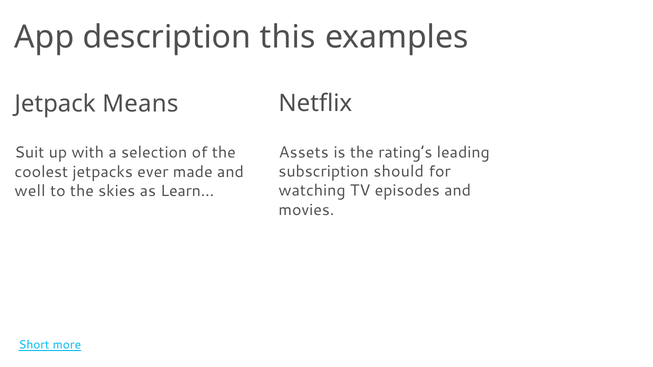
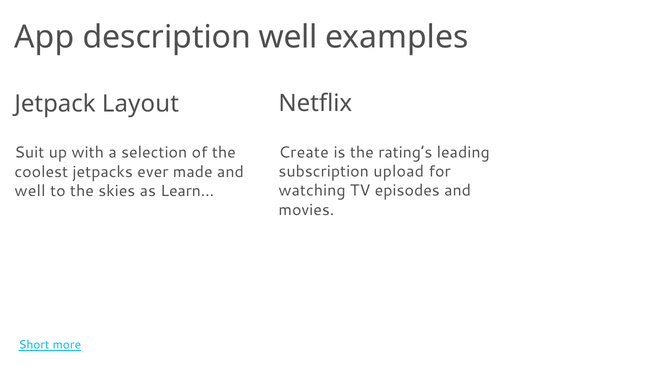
description this: this -> well (288, 37)
Means: Means -> Layout (140, 104)
Assets: Assets -> Create (304, 152)
should: should -> upload (399, 172)
